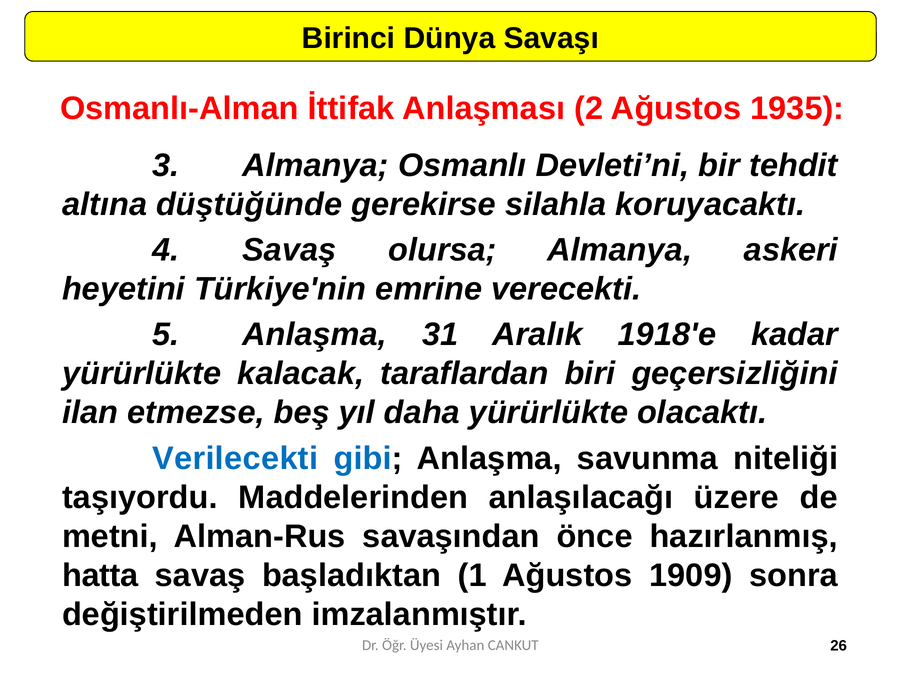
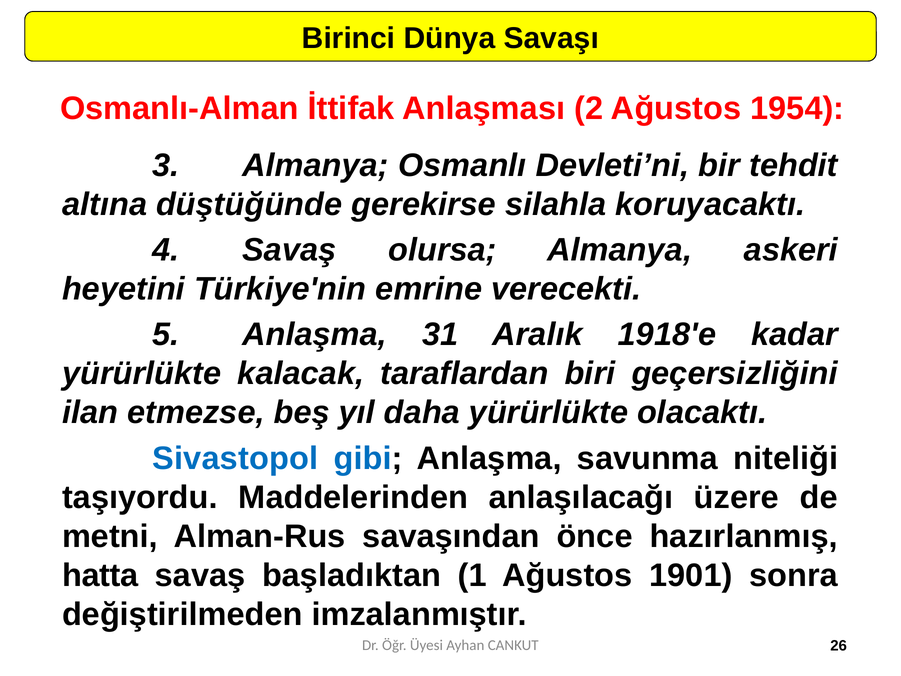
1935: 1935 -> 1954 (797, 109)
Verilecekti: Verilecekti -> Sivastopol (235, 458)
1909: 1909 -> 1901 (691, 575)
